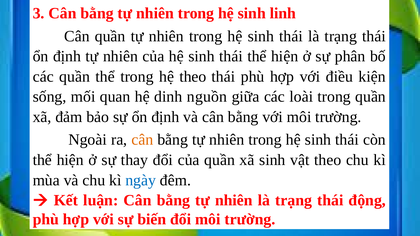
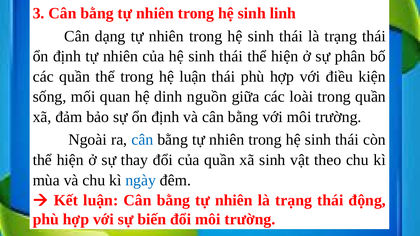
Cân quần: quần -> dạng (110, 36)
hệ theo: theo -> luận (193, 77)
cân colour: orange -> blue (142, 140)
